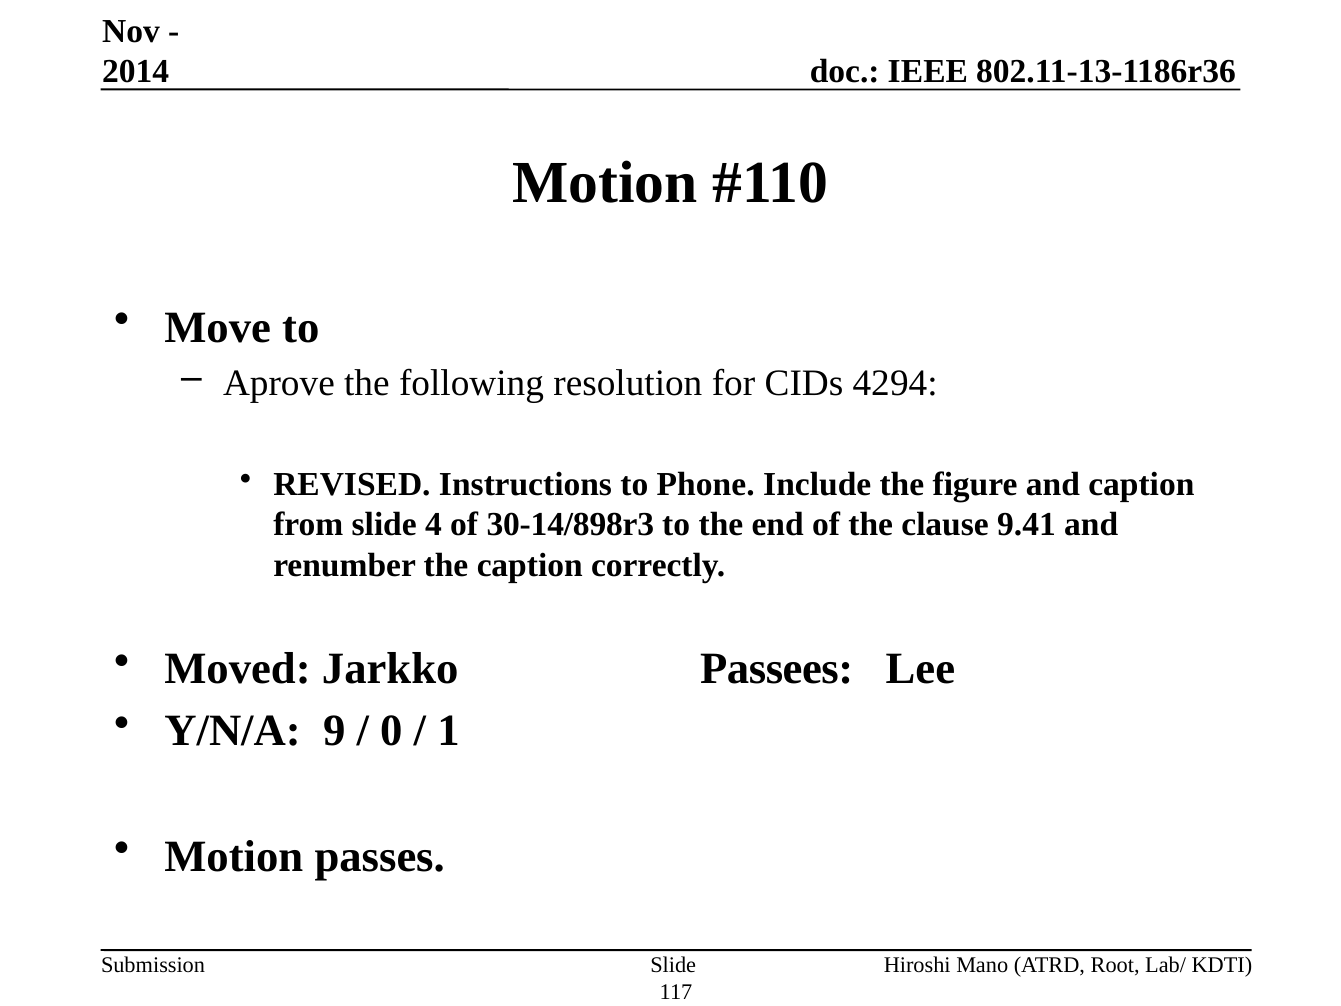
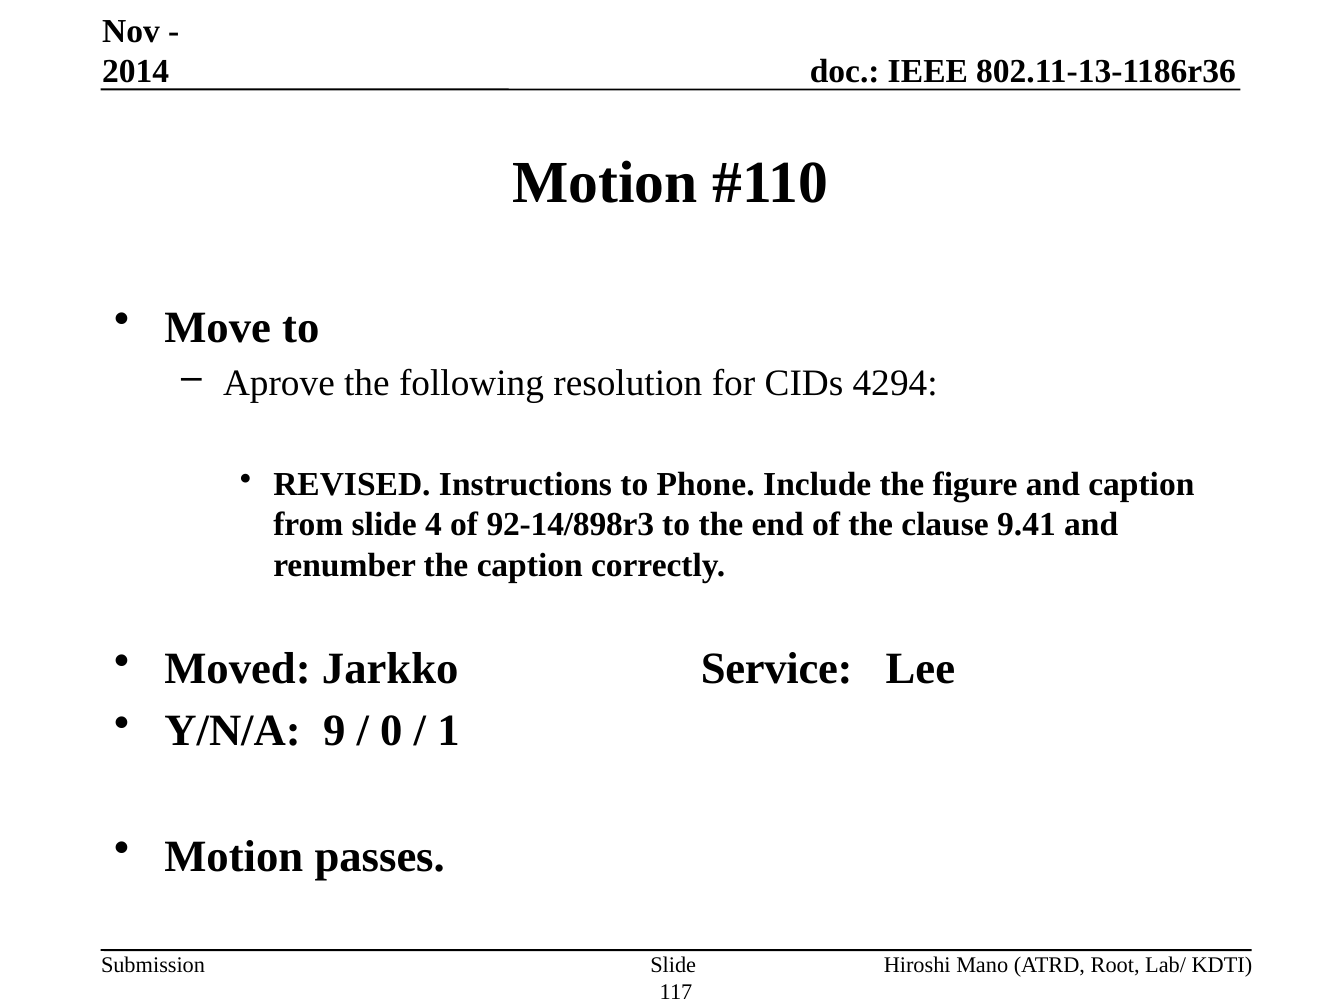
30-14/898r3: 30-14/898r3 -> 92-14/898r3 (570, 525)
Passees: Passees -> Service (777, 668)
